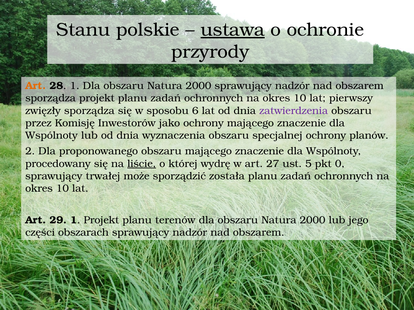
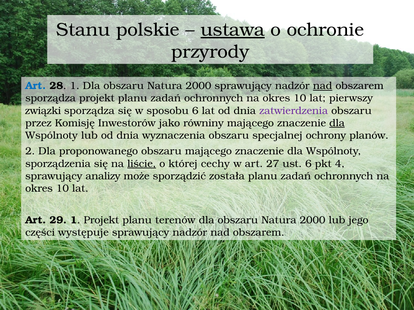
Art colour: orange -> blue (36, 86)
nad underline: none -> present (323, 86)
zwięzły: zwięzły -> związki (43, 111)
jako ochrony: ochrony -> równiny (204, 123)
dla underline: none -> present (337, 123)
procedowany: procedowany -> sporządzenia (58, 164)
wydrę: wydrę -> cechy (215, 164)
ust 5: 5 -> 6 (308, 164)
0: 0 -> 4 (340, 164)
trwałej: trwałej -> analizy (103, 176)
obszarach: obszarach -> występuje (83, 233)
